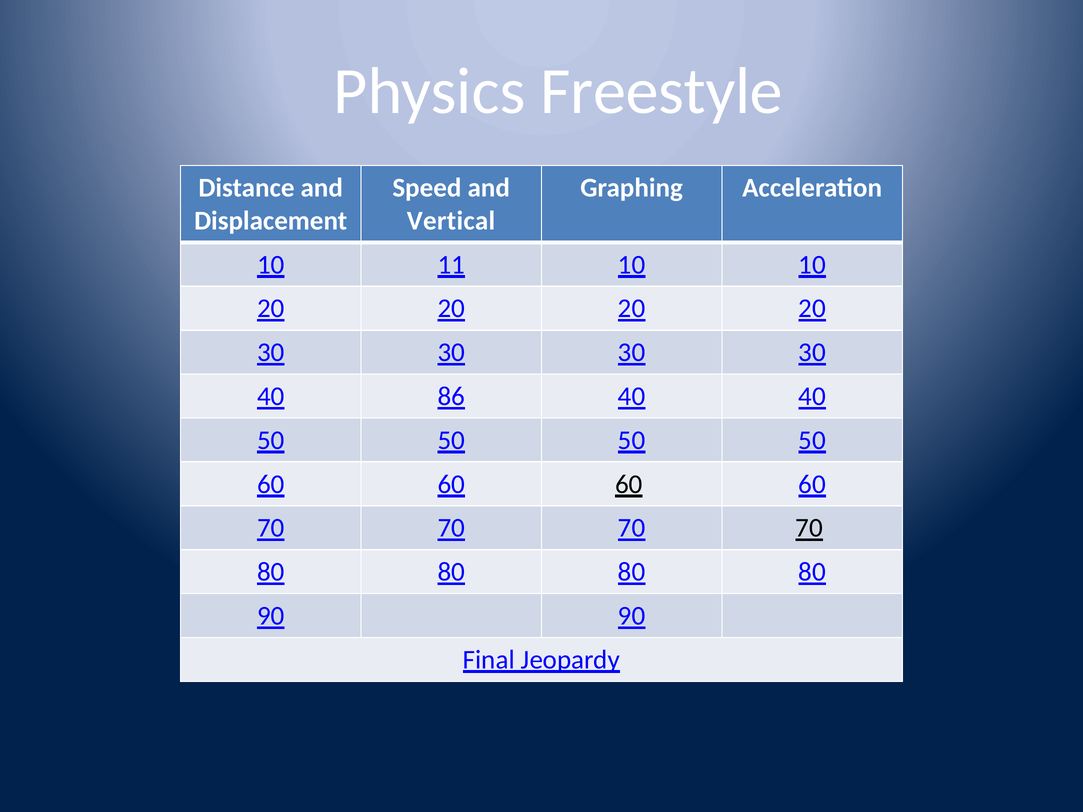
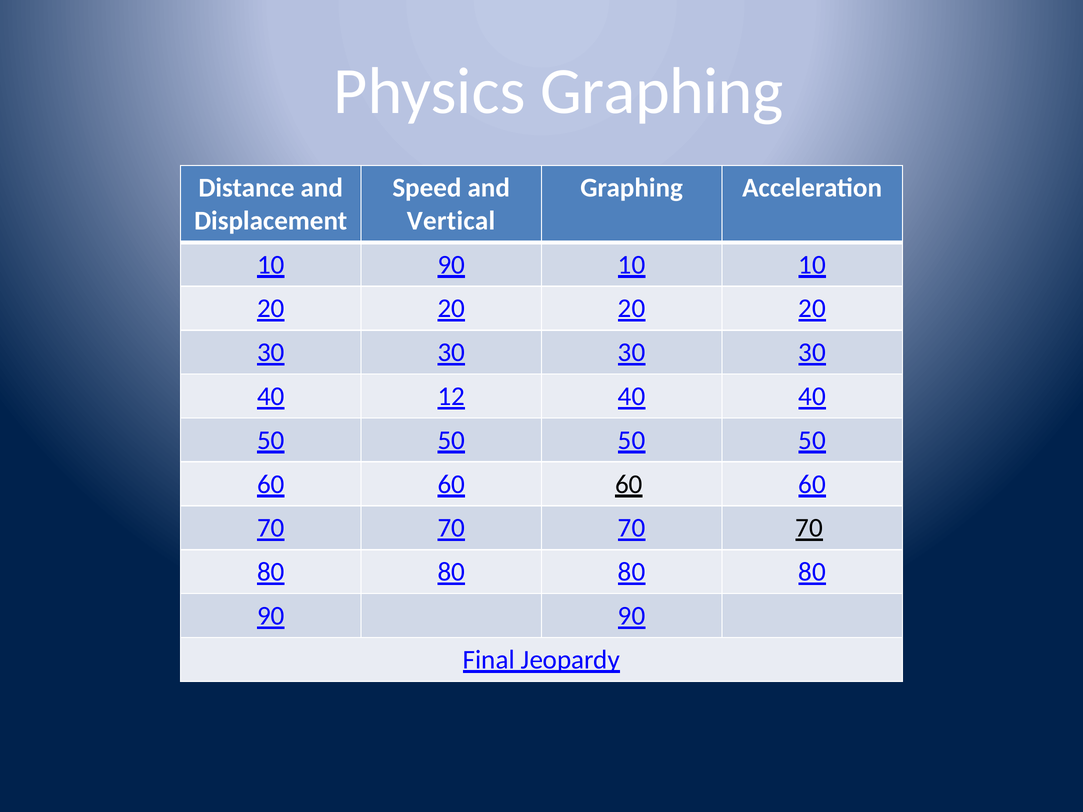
Physics Freestyle: Freestyle -> Graphing (662, 92)
10 11: 11 -> 90 (451, 265)
86: 86 -> 12 (451, 396)
